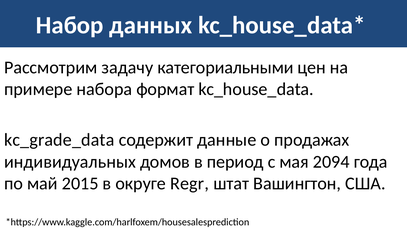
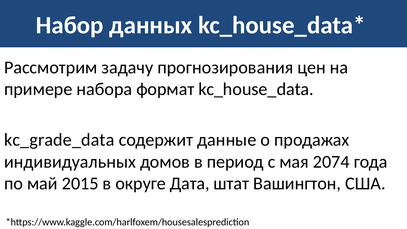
категориальными: категориальными -> прогнозирования (225, 68)
2094: 2094 -> 2074 (331, 162)
Regr: Regr -> Дата (190, 183)
